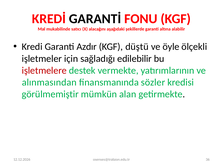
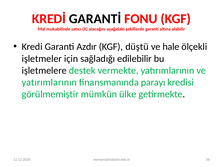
öyle: öyle -> hale (171, 47)
işletmelere colour: red -> black (44, 71)
alınmasından: alınmasından -> yatırımlarının (49, 82)
sözler: sözler -> parayı (153, 82)
alan: alan -> ülke (128, 94)
